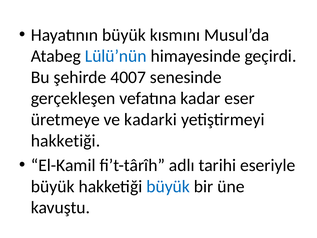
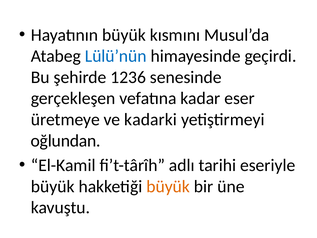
4007: 4007 -> 1236 (128, 77)
hakketiği: hakketiği -> oğlundan (66, 141)
büyük colour: blue -> orange (168, 186)
